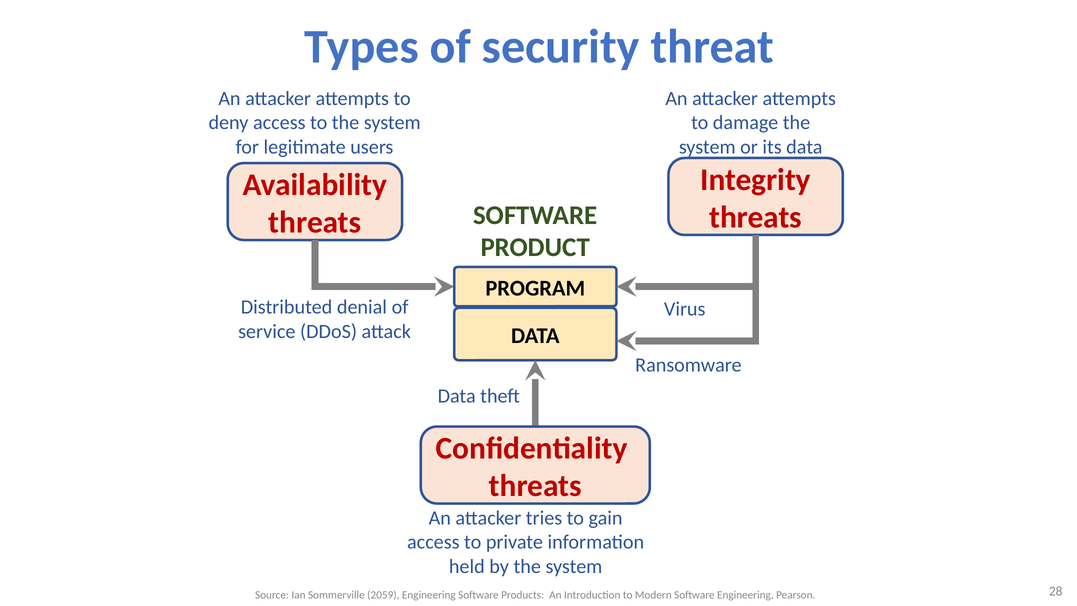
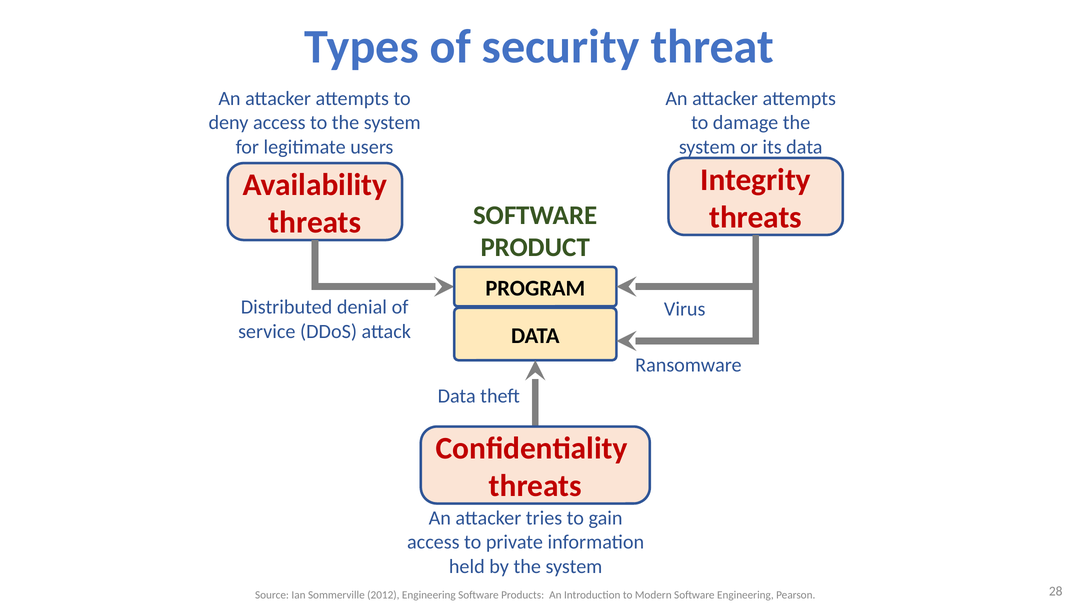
2059: 2059 -> 2012 (383, 595)
